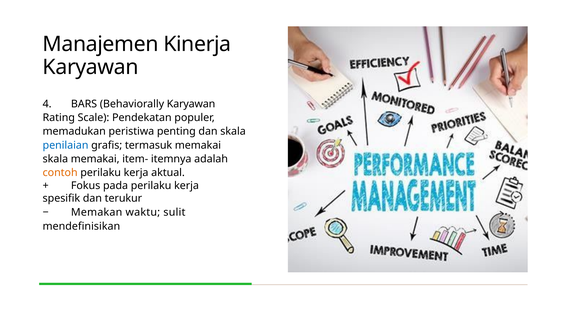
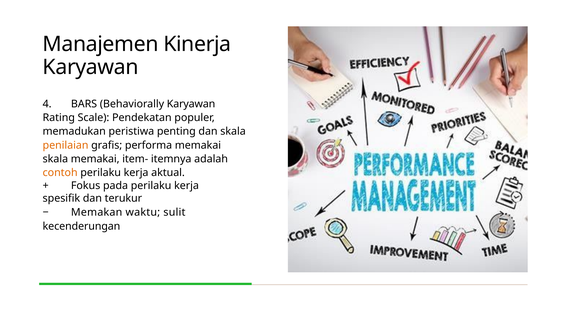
penilaian colour: blue -> orange (66, 145)
termasuk: termasuk -> performa (149, 145)
mendefinisikan: mendefinisikan -> kecenderungan (81, 226)
